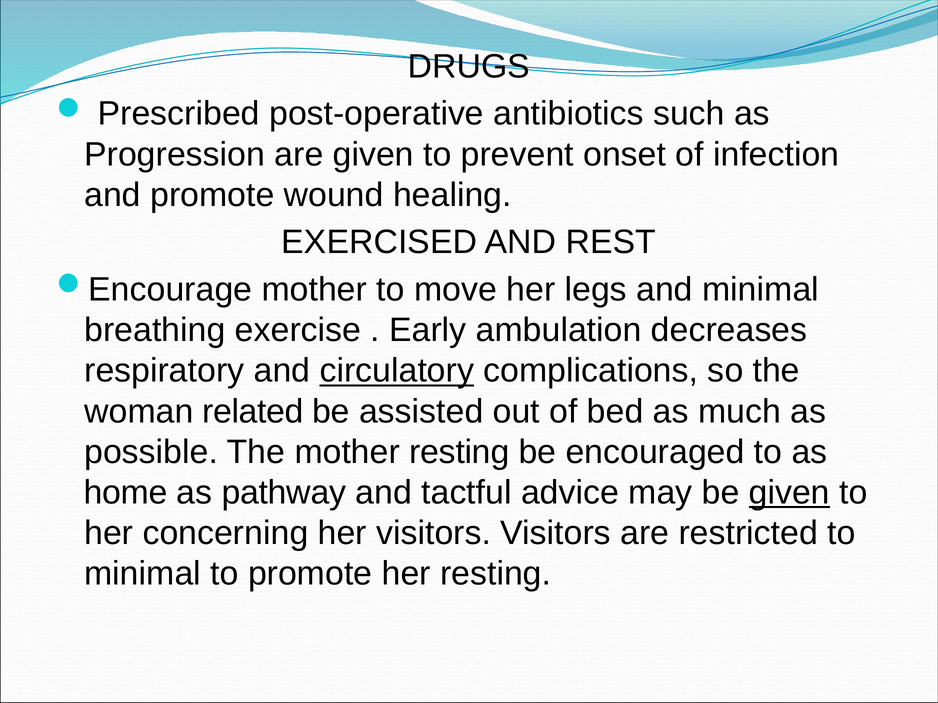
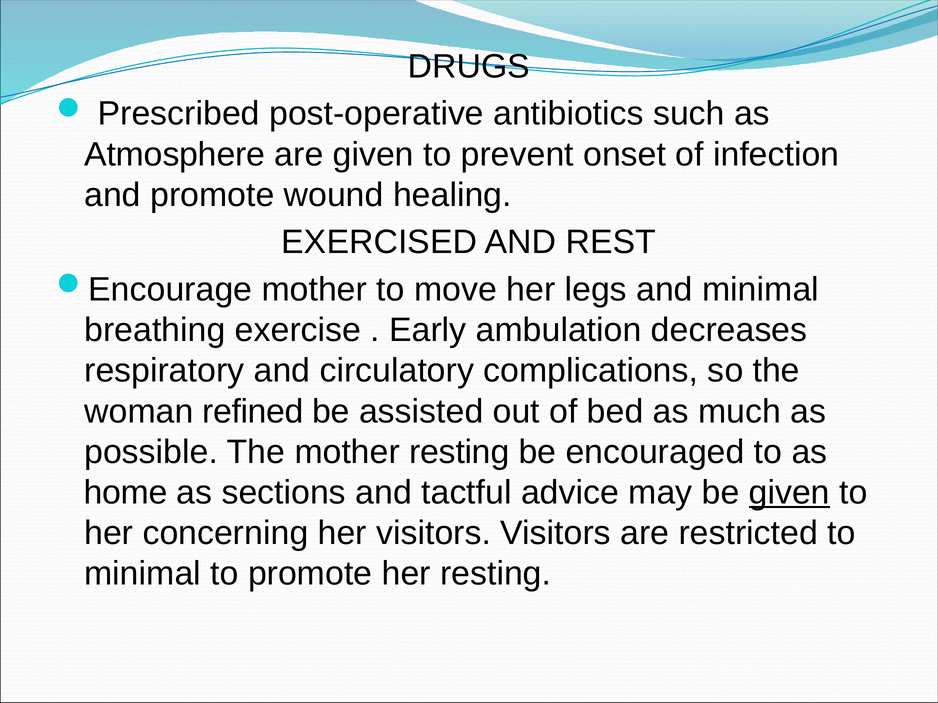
Progression: Progression -> Atmosphere (175, 154)
circulatory underline: present -> none (397, 371)
related: related -> refined (253, 412)
pathway: pathway -> sections (284, 493)
